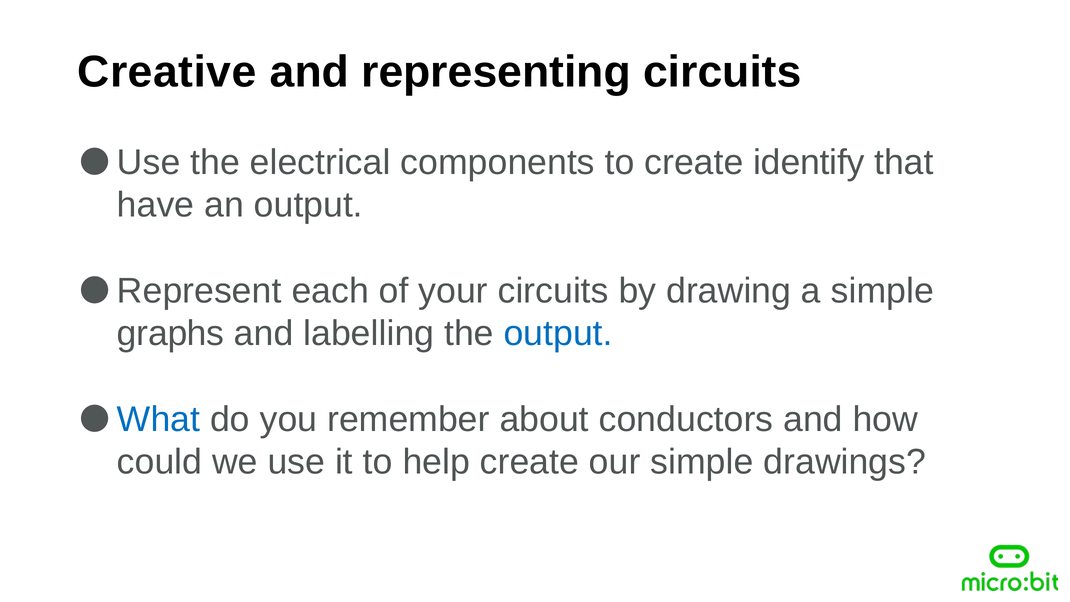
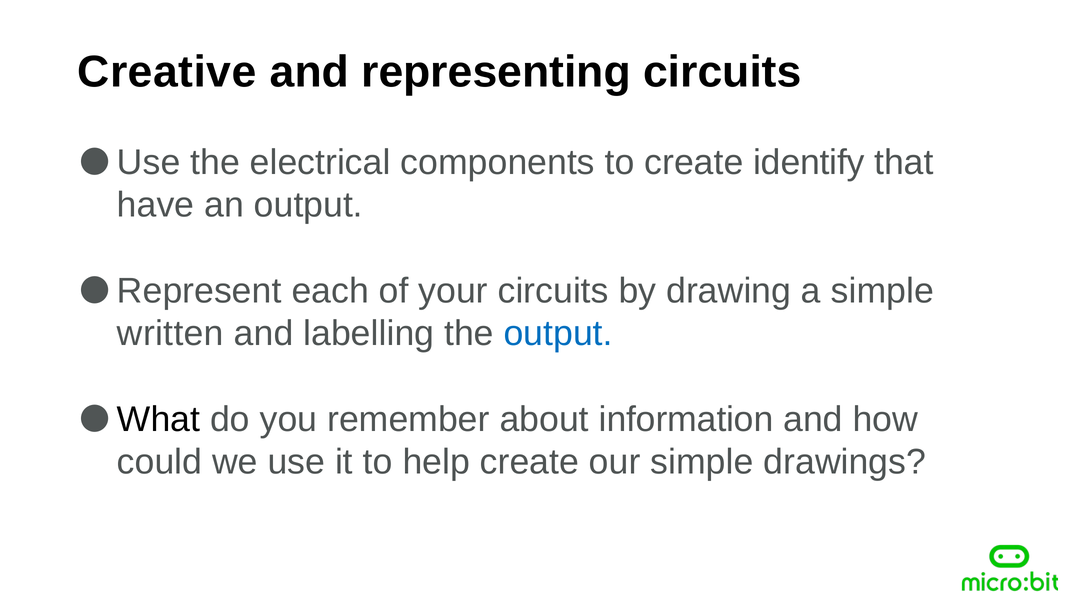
graphs: graphs -> written (170, 334)
What colour: blue -> black (159, 419)
conductors: conductors -> information (686, 419)
